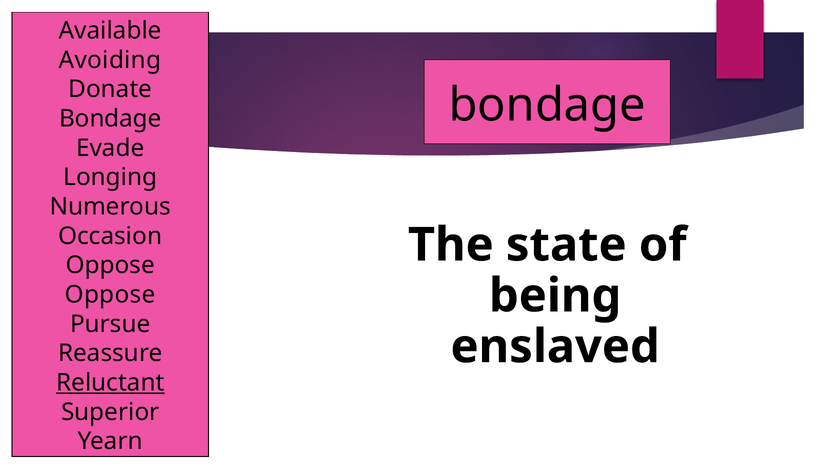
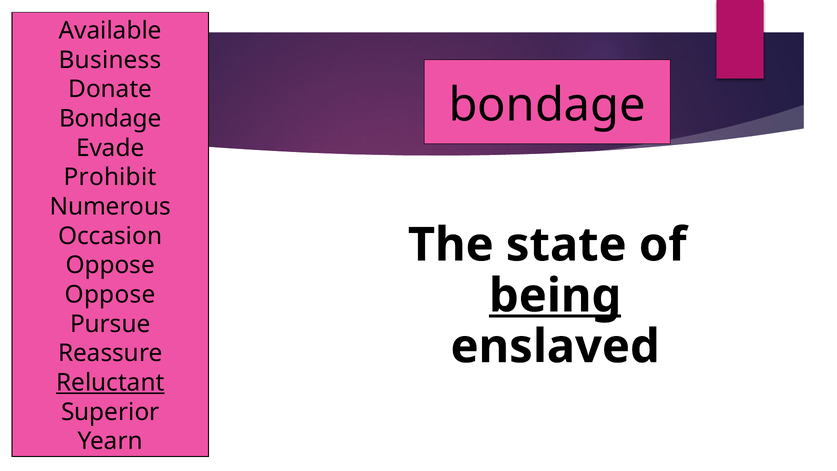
Avoiding: Avoiding -> Business (110, 60)
Longing: Longing -> Prohibit (110, 177)
being underline: none -> present (555, 296)
